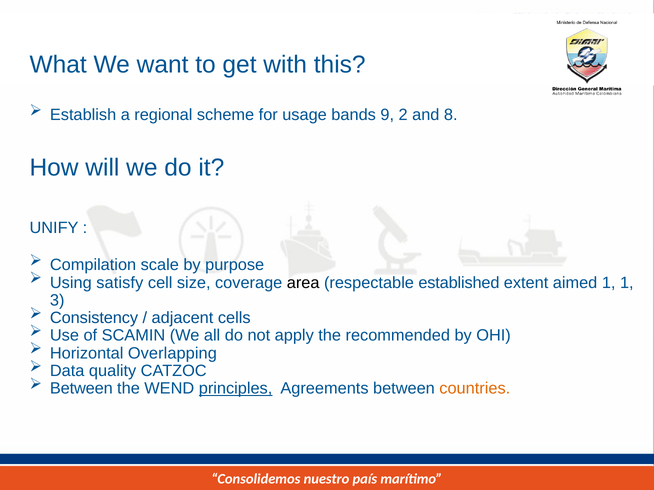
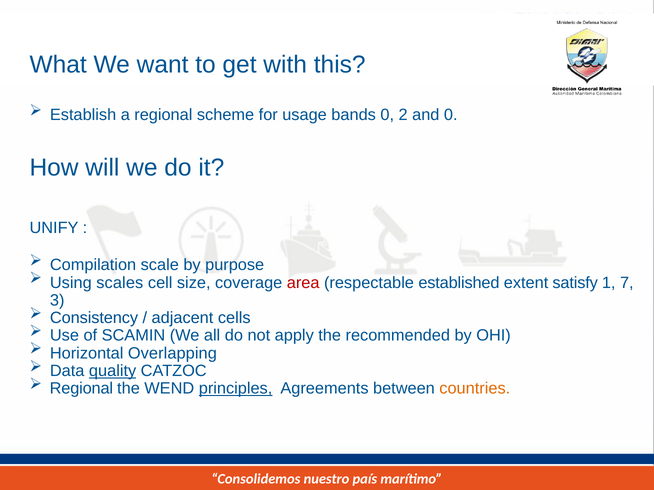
bands 9: 9 -> 0 (387, 115)
and 8: 8 -> 0 (451, 115)
satisfy: satisfy -> scales (120, 283)
area colour: black -> red (303, 283)
aimed: aimed -> satisfy (575, 283)
1 1: 1 -> 7 (627, 283)
quality underline: none -> present (113, 371)
Between: Between -> Regional (81, 389)
